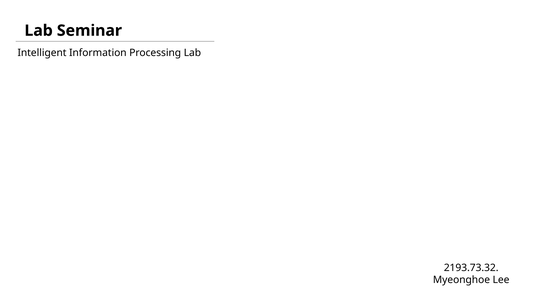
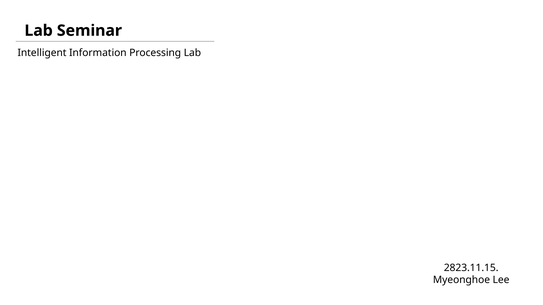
2193.73.32: 2193.73.32 -> 2823.11.15 (471, 268)
